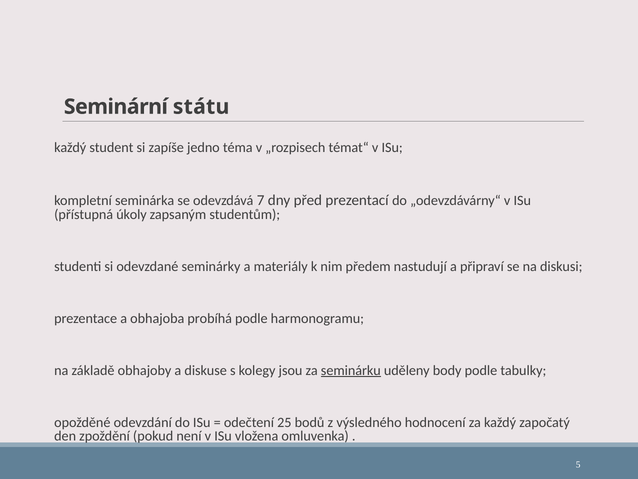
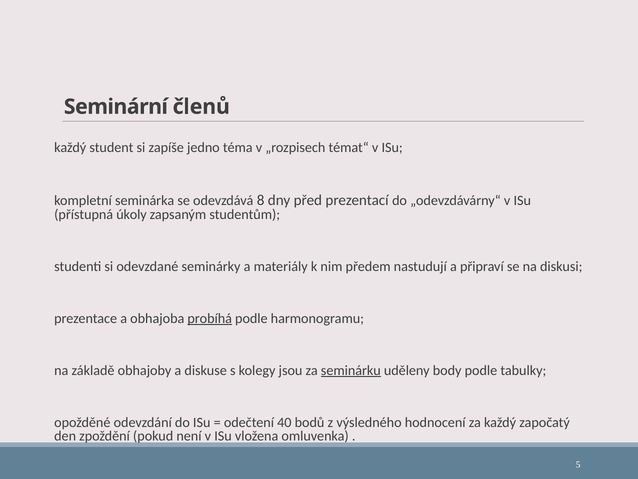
státu: státu -> členů (201, 107)
7: 7 -> 8 (261, 200)
probíhá underline: none -> present (210, 318)
25: 25 -> 40 (284, 422)
